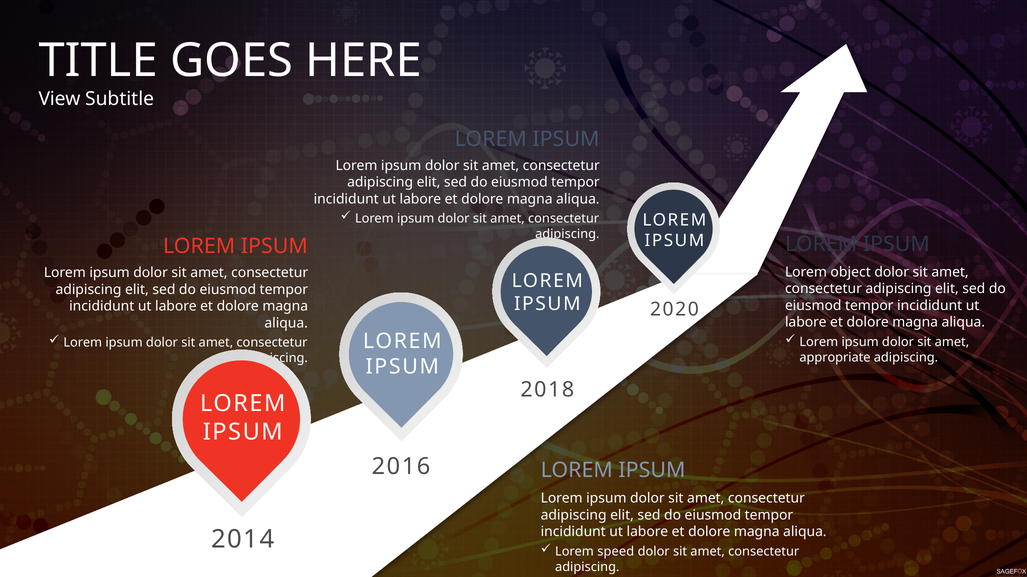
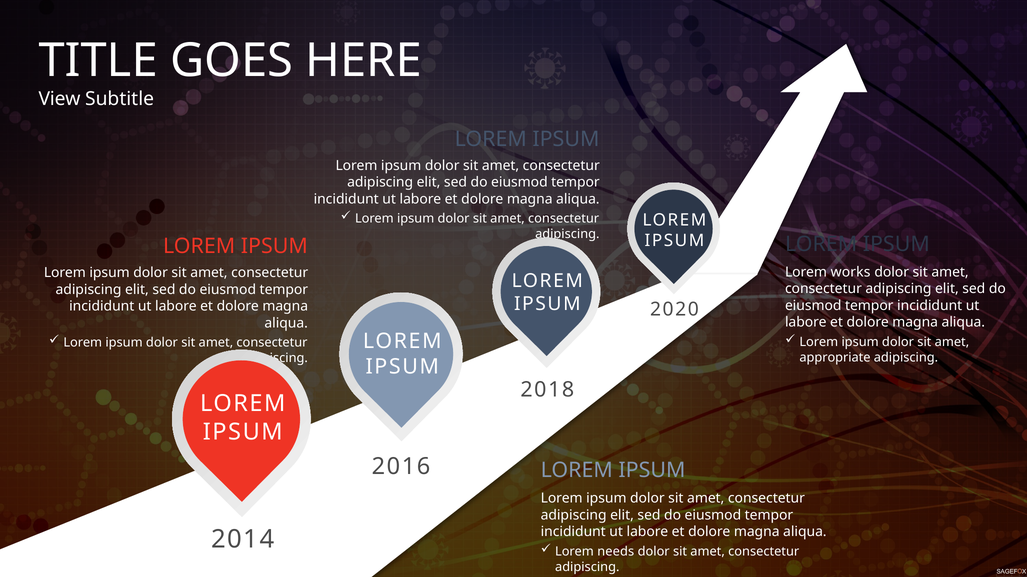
object: object -> works (851, 272)
speed: speed -> needs (616, 552)
